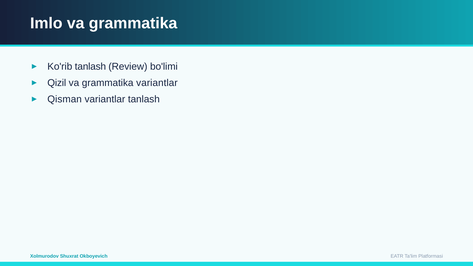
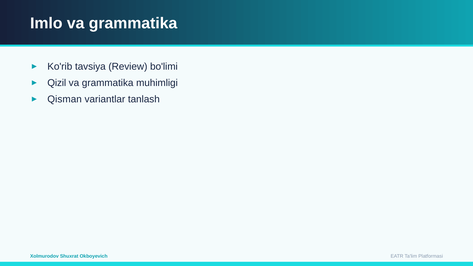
Ko'rib tanlash: tanlash -> tavsiya (90, 67)
grammatika variantlar: variantlar -> muhimligi (157, 83)
